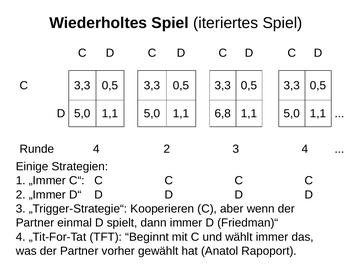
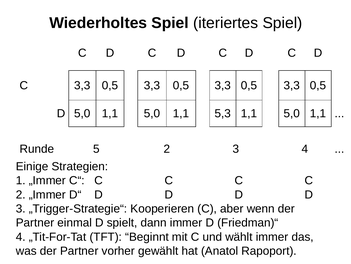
6,8: 6,8 -> 5,3 (223, 113)
Runde 4: 4 -> 5 (96, 149)
